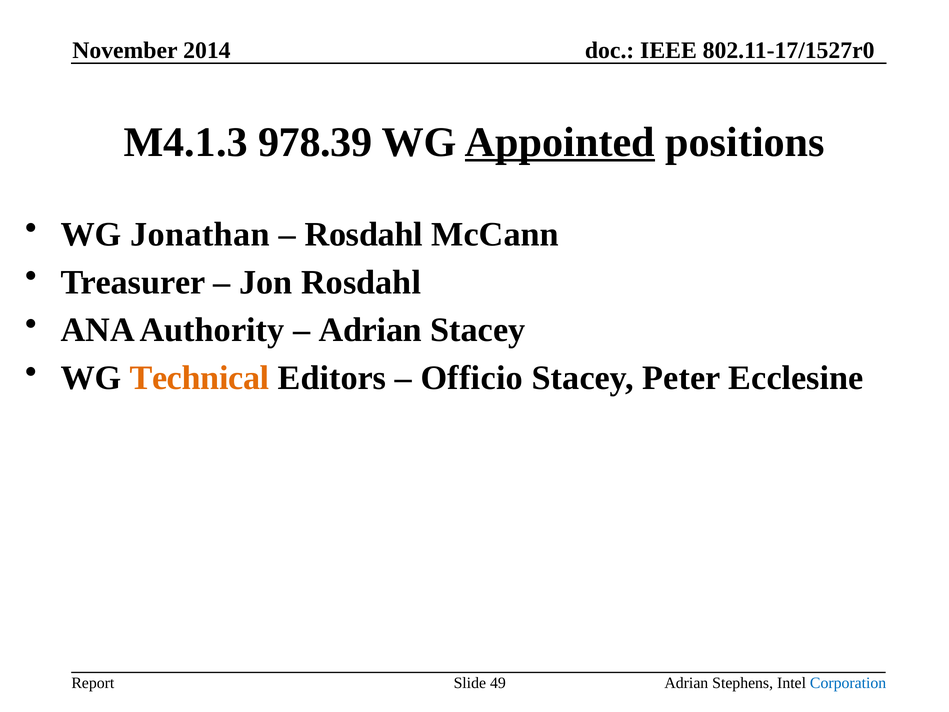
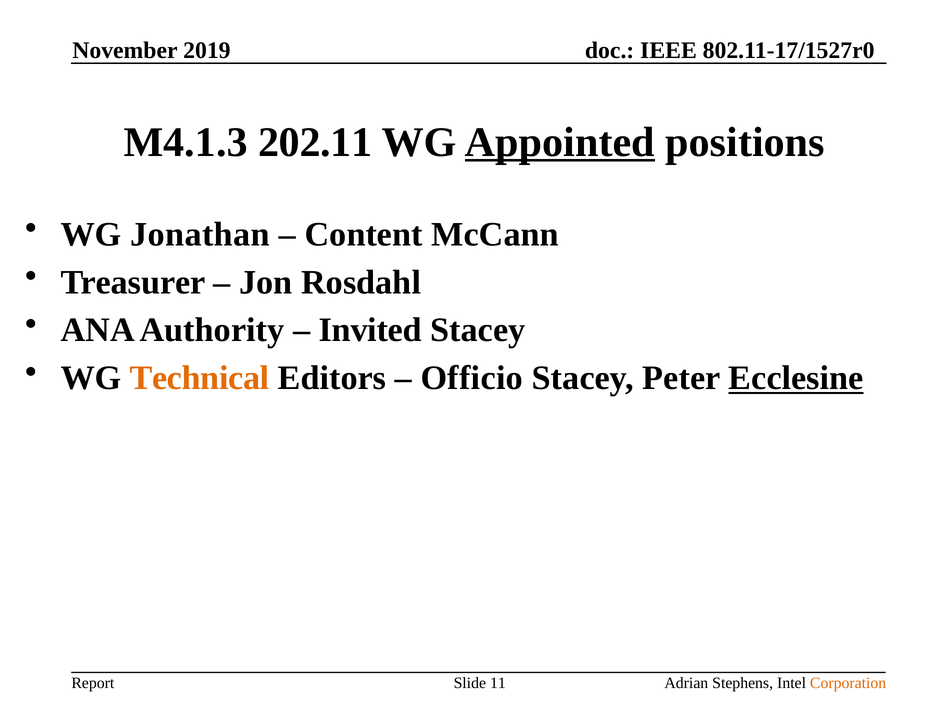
2014: 2014 -> 2019 (207, 51)
978.39: 978.39 -> 202.11 (315, 142)
Rosdahl: Rosdahl -> Content (364, 234)
Adrian: Adrian -> Invited (370, 330)
Ecclesine underline: none -> present (796, 378)
49: 49 -> 11 (498, 683)
Corporation colour: blue -> orange (848, 683)
